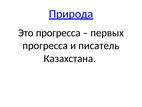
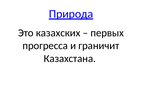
Это прогресса: прогресса -> казахских (58, 33)
писатель: писатель -> граничит (99, 45)
